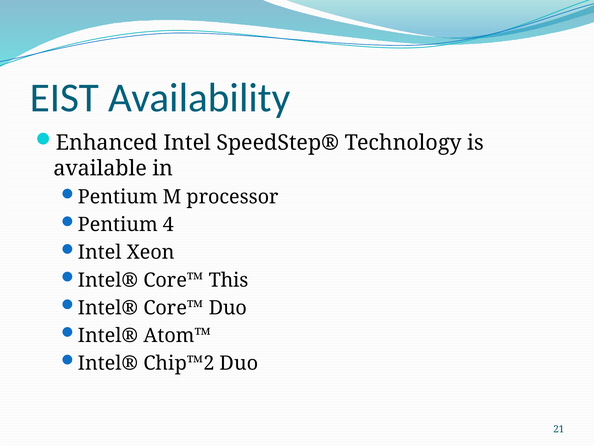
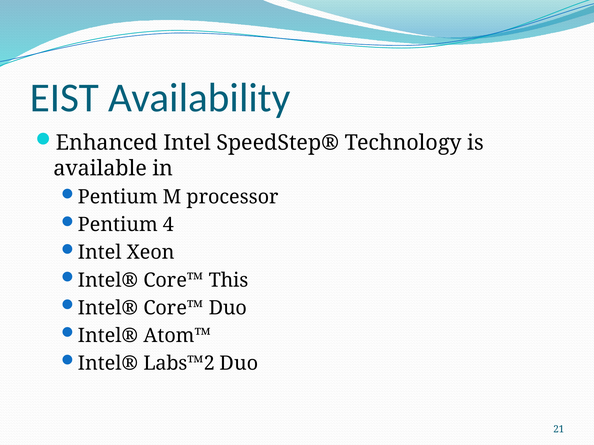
Chip™2: Chip™2 -> Labs™2 (179, 364)
